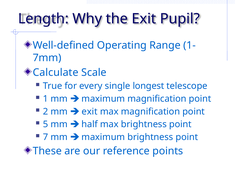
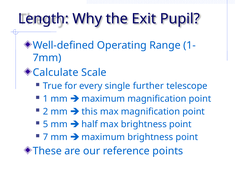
longest: longest -> further (148, 86)
exit: exit -> this (90, 112)
